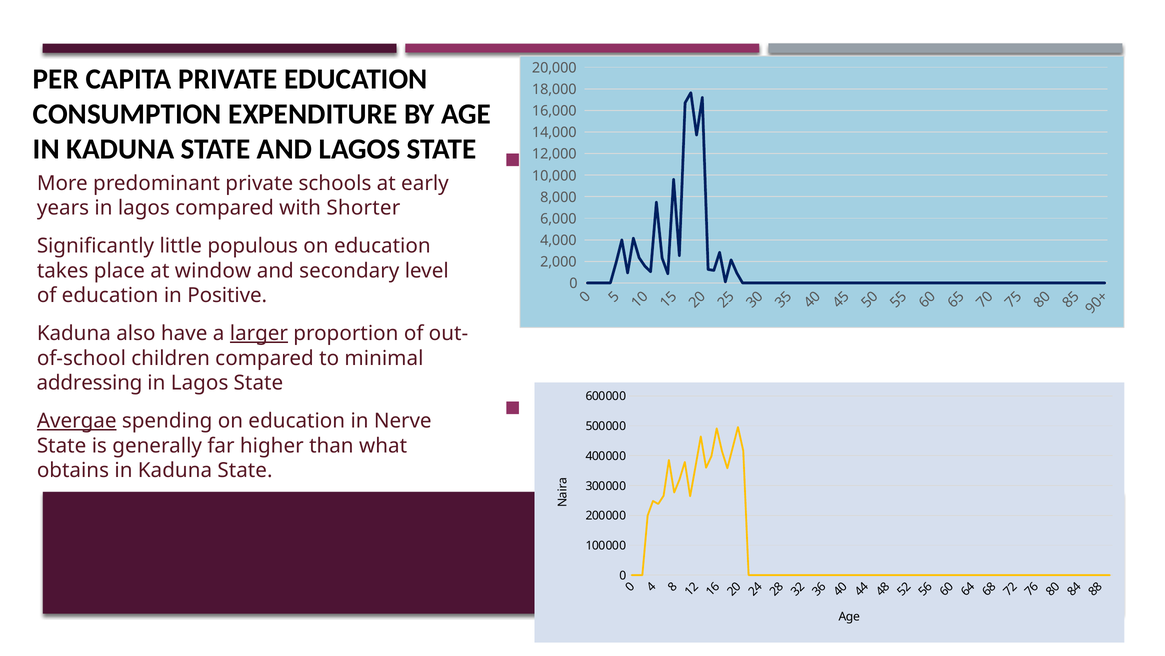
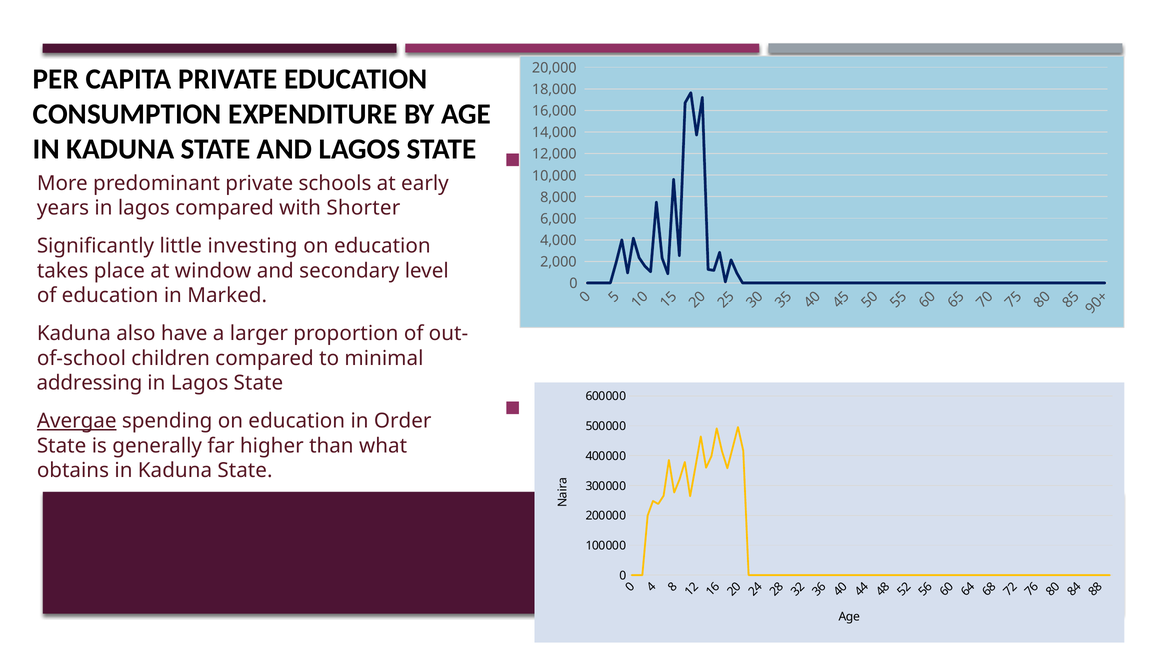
populous: populous -> investing (253, 246)
Positive: Positive -> Marked (227, 295)
larger underline: present -> none (259, 333)
Nerve: Nerve -> Order (403, 420)
